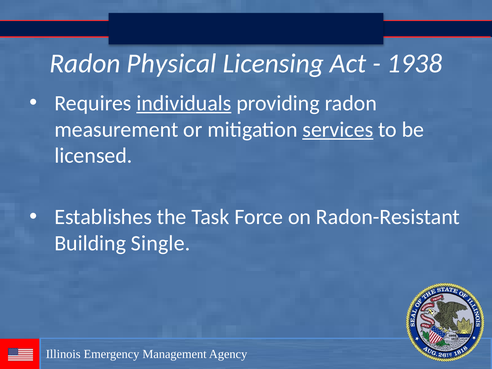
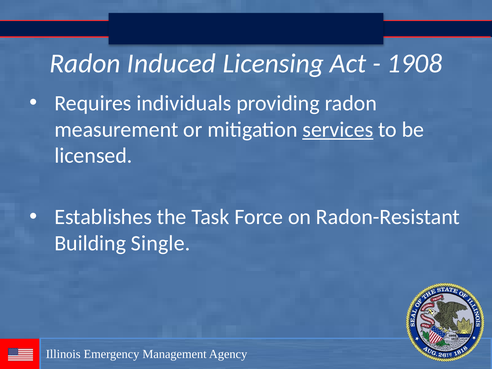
Physical: Physical -> Induced (171, 63)
1938: 1938 -> 1908 (415, 63)
individuals underline: present -> none (184, 103)
